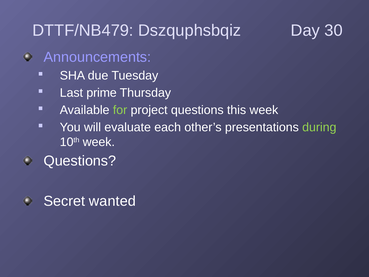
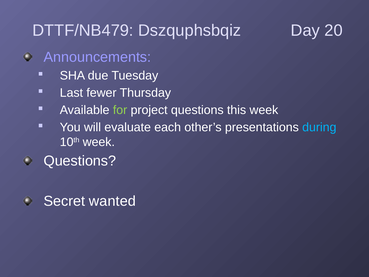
30: 30 -> 20 (334, 30)
prime: prime -> fewer (101, 93)
during colour: light green -> light blue (319, 127)
